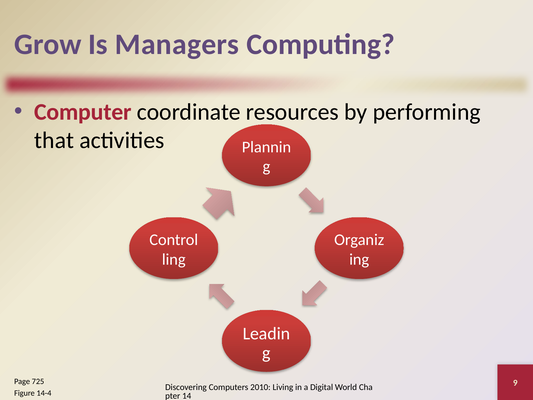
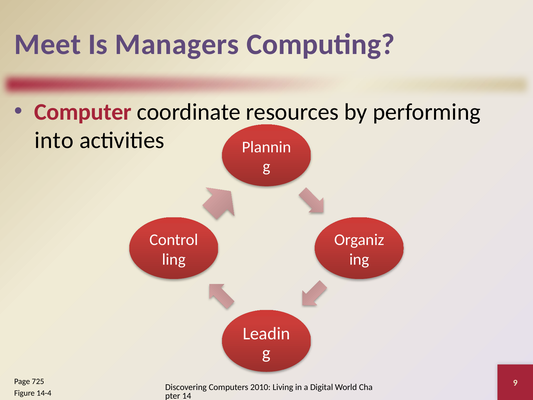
Grow: Grow -> Meet (48, 44)
that: that -> into (54, 140)
